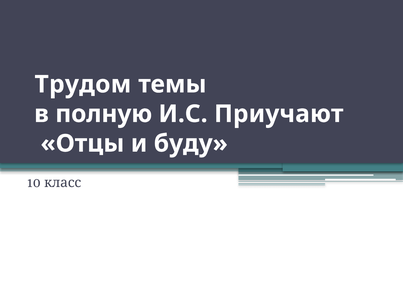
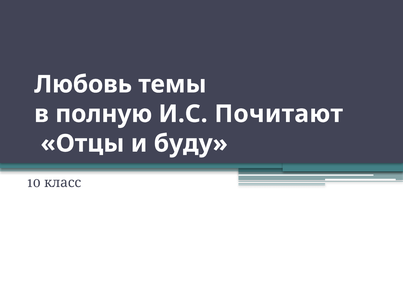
Трудом: Трудом -> Любовь (83, 84)
Приучают: Приучают -> Почитают (279, 114)
